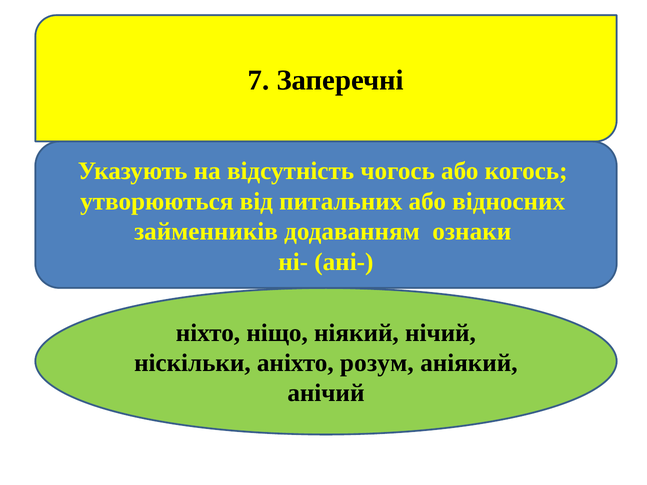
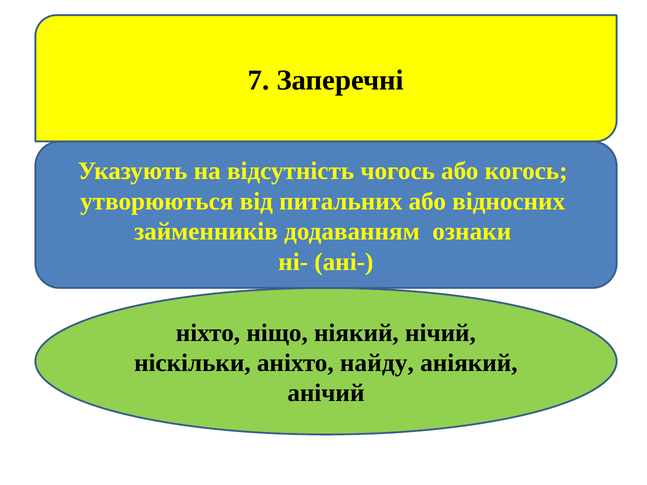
розум: розум -> найду (377, 363)
